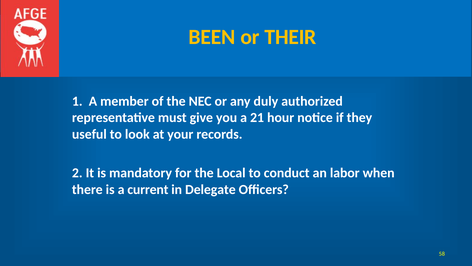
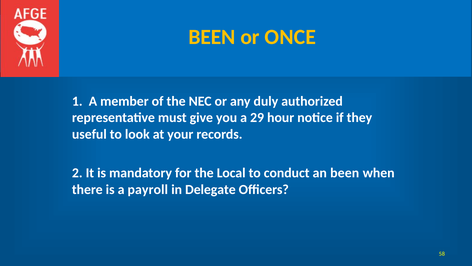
THEIR: THEIR -> ONCE (290, 37)
21: 21 -> 29 (257, 118)
an labor: labor -> been (345, 173)
current: current -> payroll (148, 189)
